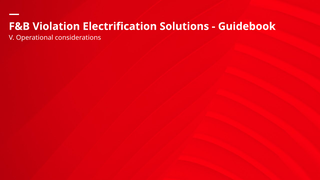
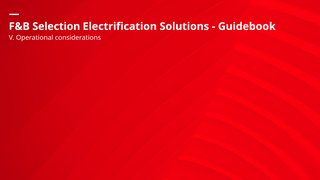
Violation: Violation -> Selection (56, 26)
